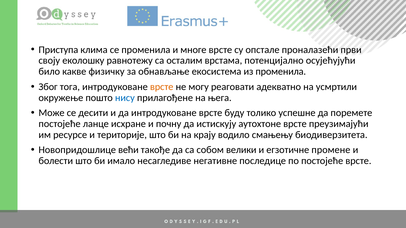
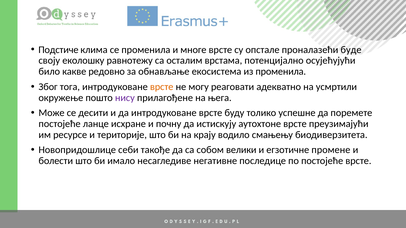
Приступа: Приступа -> Подстиче (58, 50)
први: први -> буде (351, 50)
физичку: физичку -> редовно (107, 72)
нису colour: blue -> purple (125, 98)
већи: већи -> себи (128, 150)
